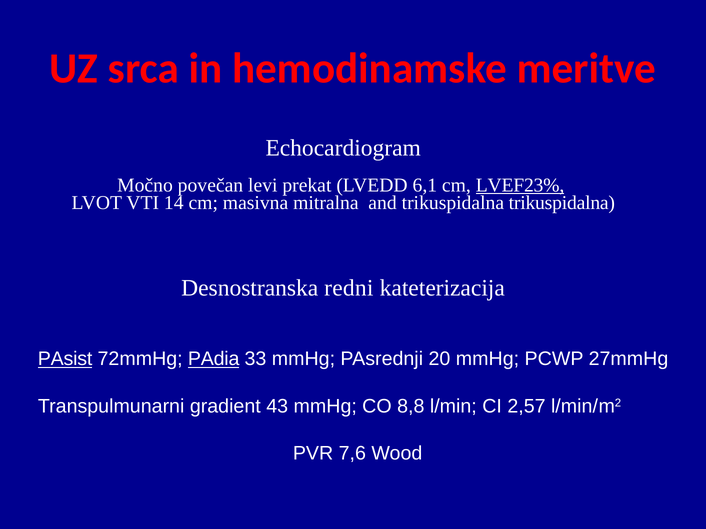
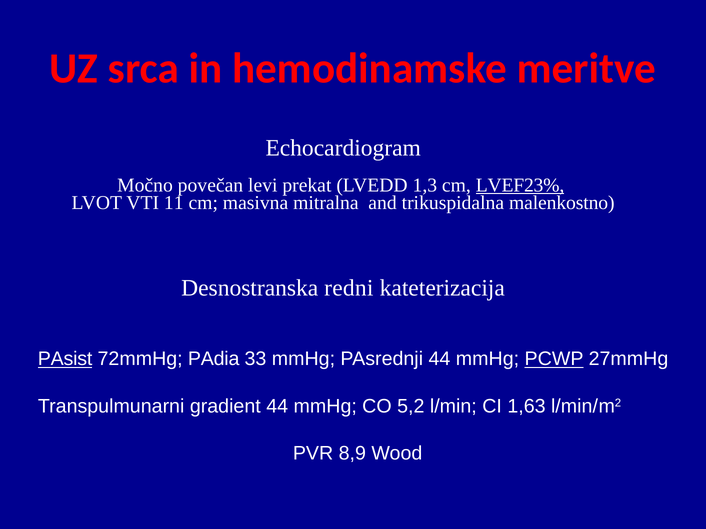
6,1: 6,1 -> 1,3 (425, 185)
14: 14 -> 11 (174, 203)
trikuspidalna trikuspidalna: trikuspidalna -> malenkostno (562, 203)
PAdia underline: present -> none (214, 359)
PAsrednji 20: 20 -> 44 (439, 359)
PCWP underline: none -> present (554, 359)
gradient 43: 43 -> 44 (277, 406)
8,8: 8,8 -> 5,2 (411, 406)
2,57: 2,57 -> 1,63 (527, 406)
7,6: 7,6 -> 8,9 (352, 454)
